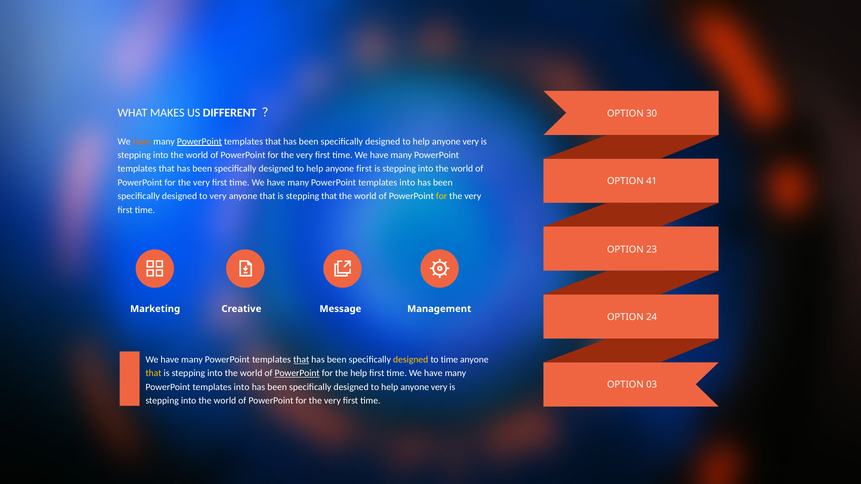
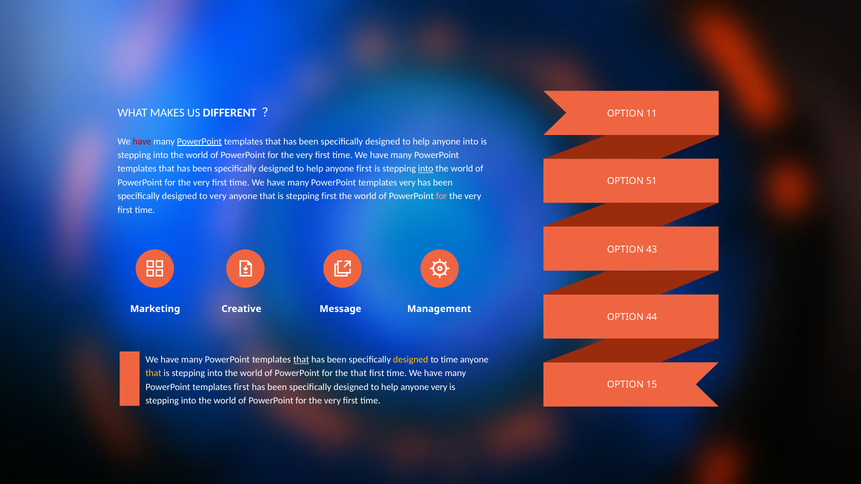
30: 30 -> 11 (652, 114)
have colour: orange -> red (142, 141)
very: very -> into (471, 141)
into underline: none -> present (426, 169)
into: into -> very (407, 183)
41: 41 -> 51 (652, 181)
stepping that: that -> first (329, 196)
for colour: yellow -> pink (442, 196)
23: 23 -> 43 (652, 250)
24: 24 -> 44 (652, 317)
PowerPoint underline: present -> none (297, 374)
the help: help -> that (359, 374)
03: 03 -> 15 (652, 385)
into: into -> first (242, 387)
